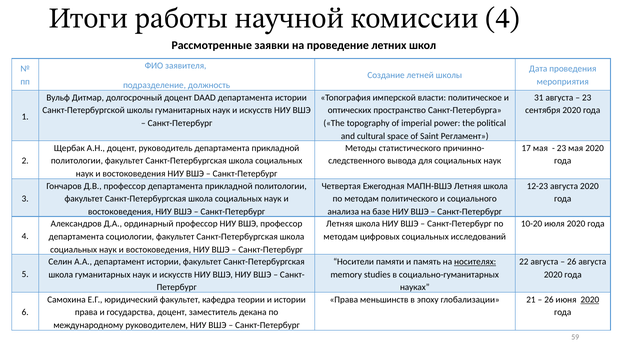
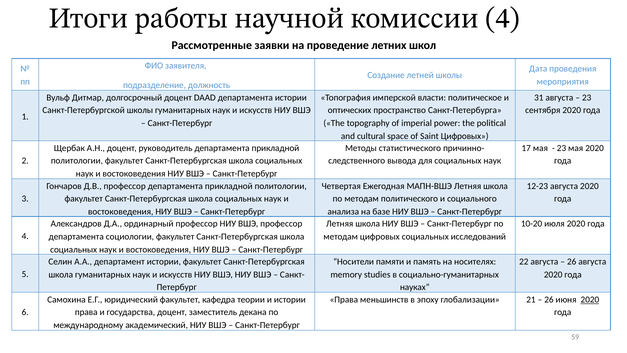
Saint Регламент: Регламент -> Цифровых (465, 136)
носителях underline: present -> none (475, 262)
руководителем: руководителем -> академический (157, 325)
